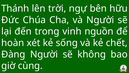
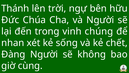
nguồn: nguồn -> chúng (99, 31)
hoàn: hoàn -> nhan (13, 43)
